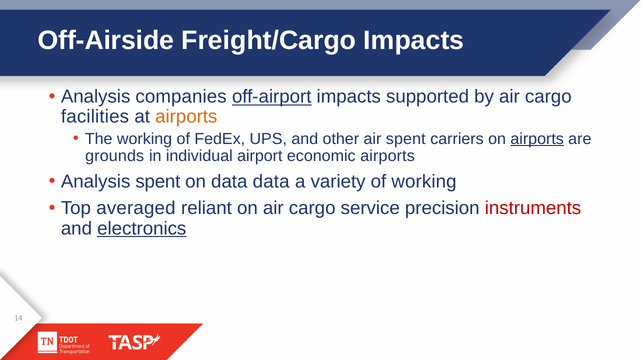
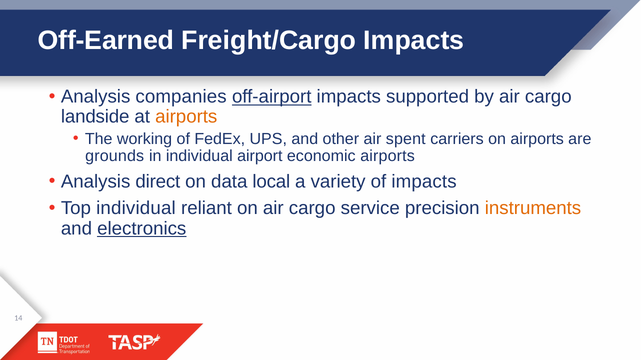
Off-Airside: Off-Airside -> Off-Earned (106, 41)
facilities: facilities -> landside (95, 117)
airports underline: present -> none (537, 139)
Analysis spent: spent -> direct (158, 182)
data data: data -> local (271, 182)
of working: working -> impacts (424, 182)
Top averaged: averaged -> individual (136, 209)
instruments colour: red -> orange (533, 209)
